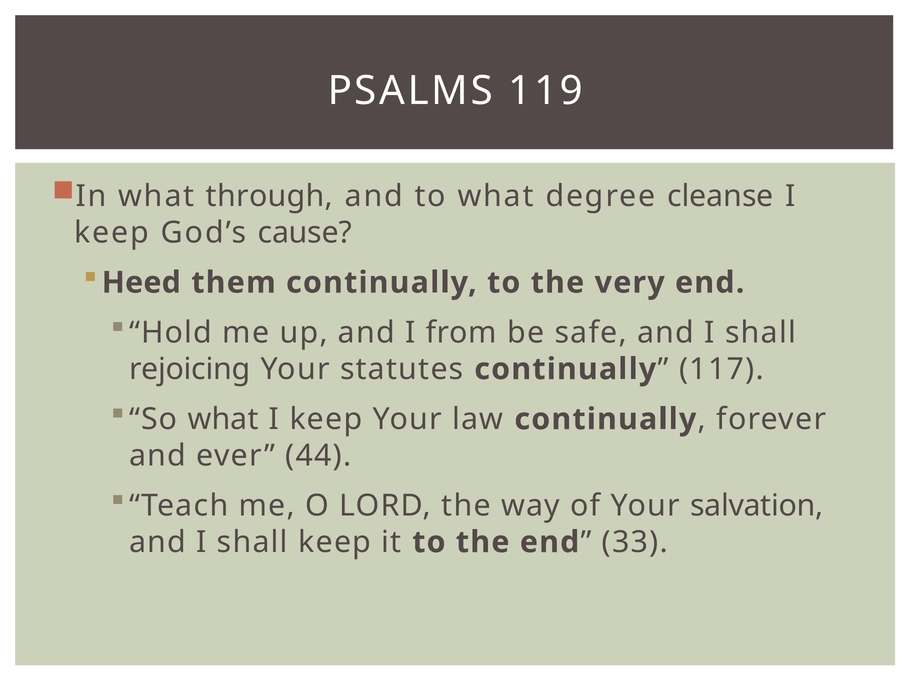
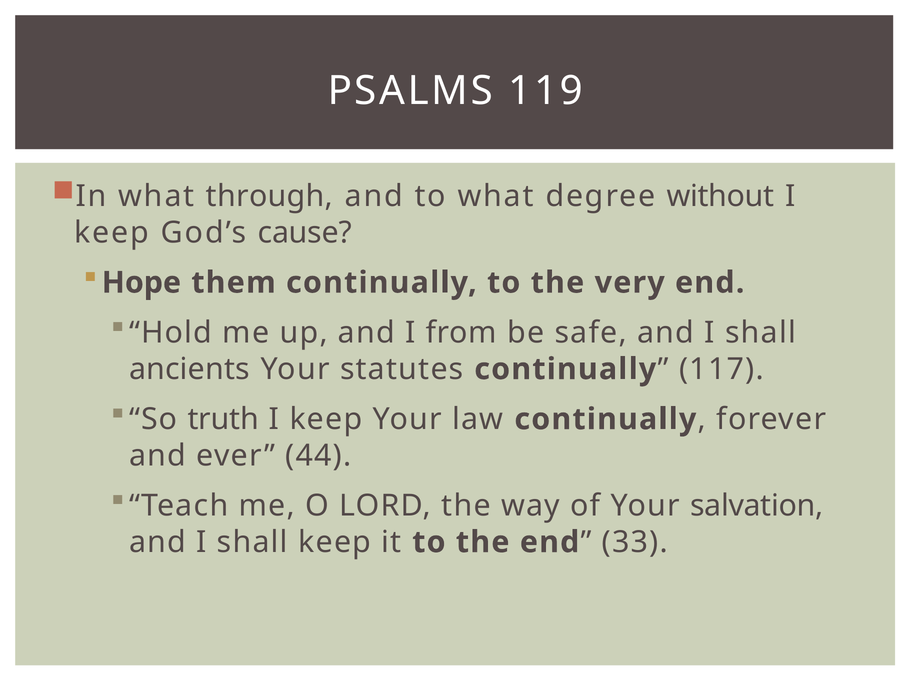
cleanse: cleanse -> without (720, 196)
Heed: Heed -> Hope (141, 283)
rejoicing: rejoicing -> ancients (190, 369)
So what: what -> truth (223, 419)
